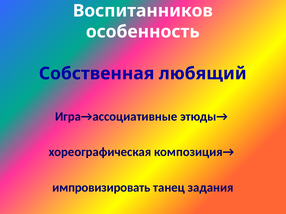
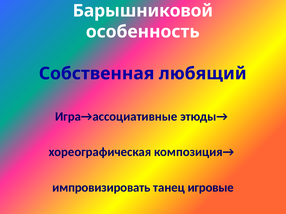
Воспитанников: Воспитанников -> Барышниковой (143, 11)
задания: задания -> игровые (211, 188)
